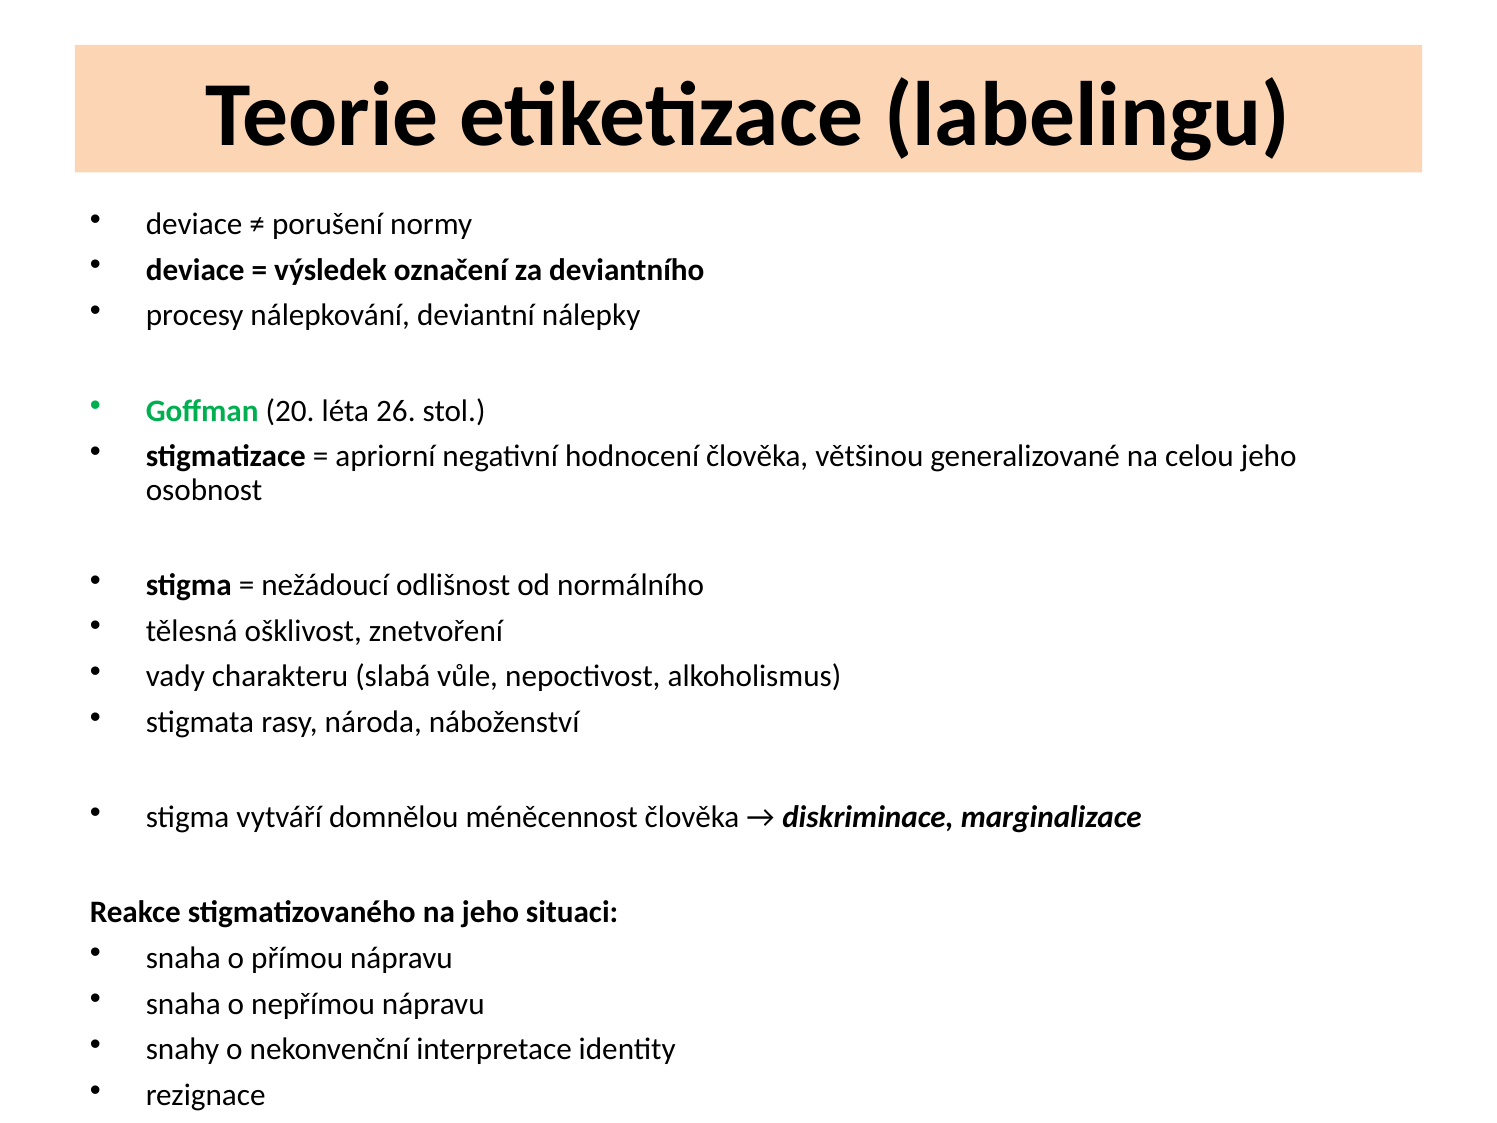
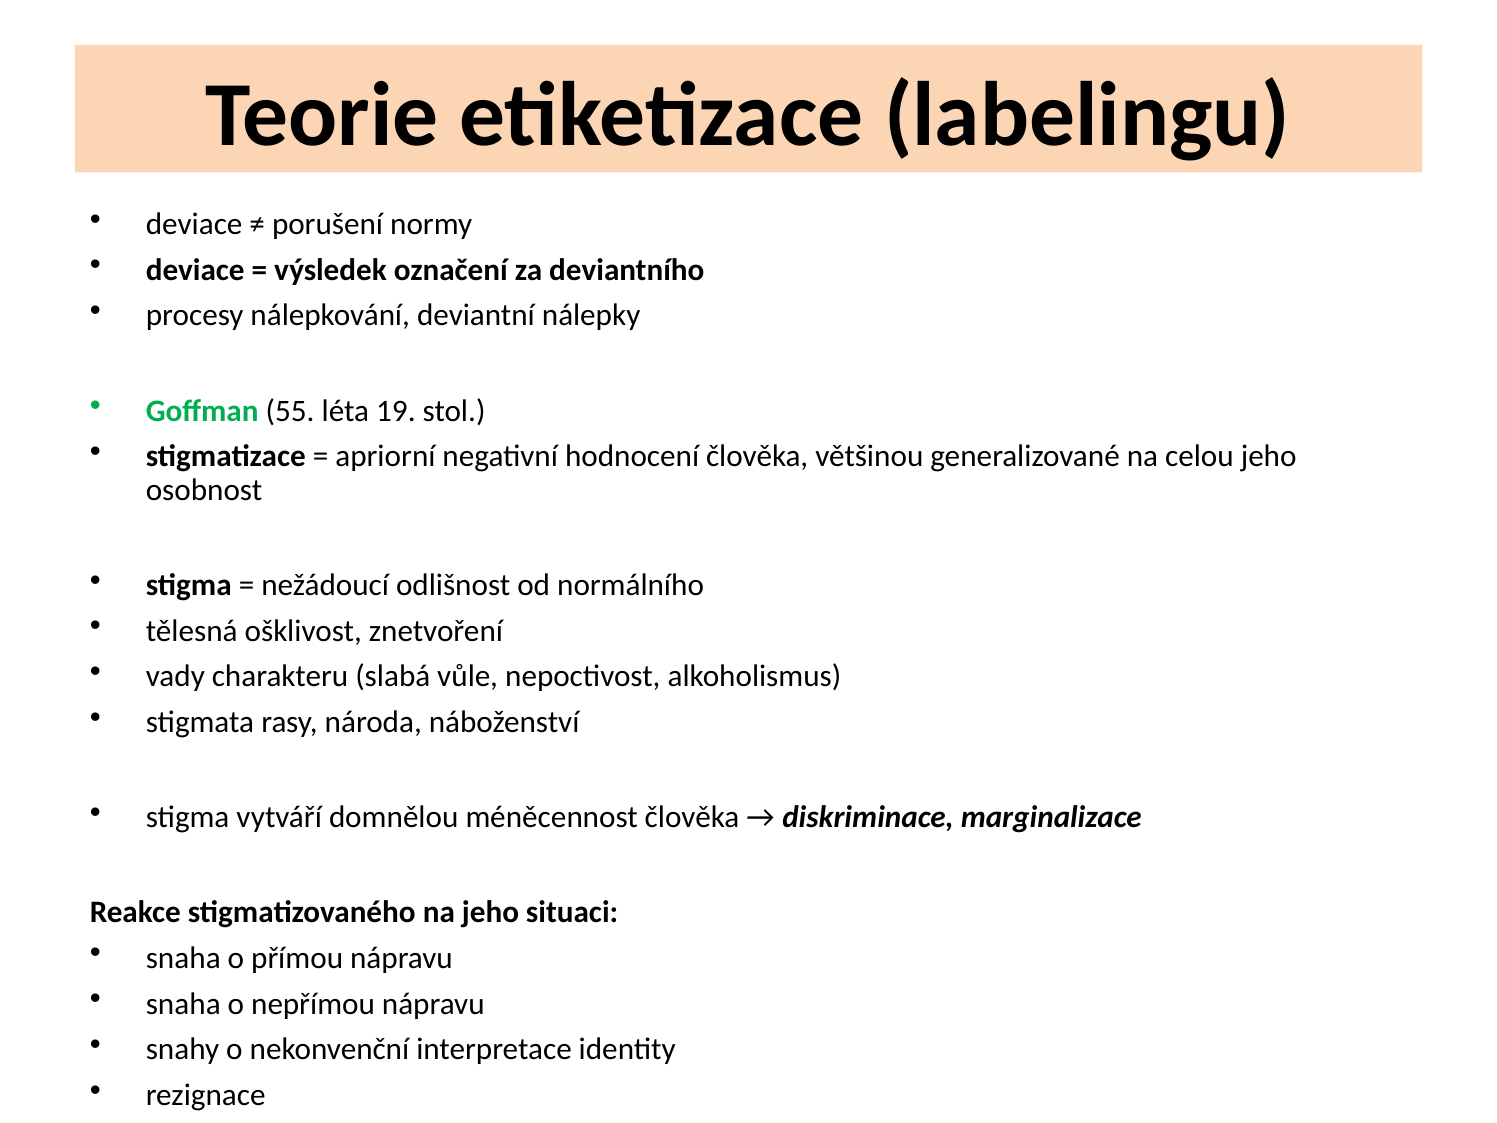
20: 20 -> 55 (290, 411)
26: 26 -> 19 (396, 411)
